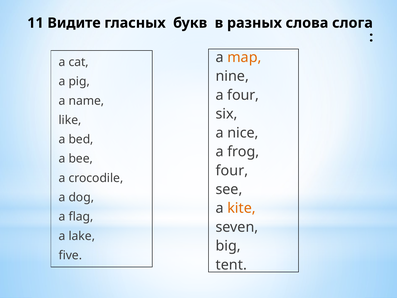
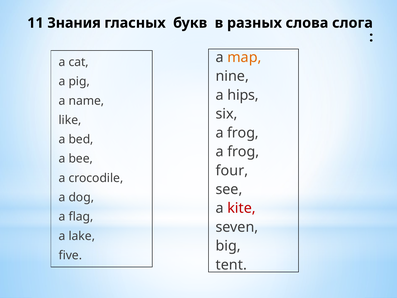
Видите: Видите -> Знания (74, 23)
a four: four -> hips (243, 95)
nice: nice -> frog (243, 133)
kite colour: orange -> red (242, 208)
